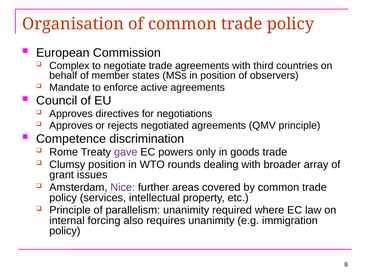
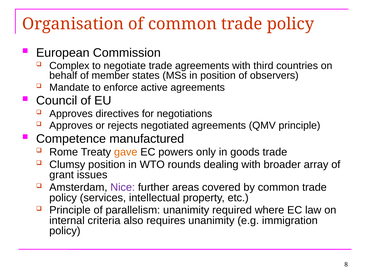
discrimination: discrimination -> manufactured (147, 139)
gave colour: purple -> orange (126, 152)
forcing: forcing -> criteria (104, 221)
